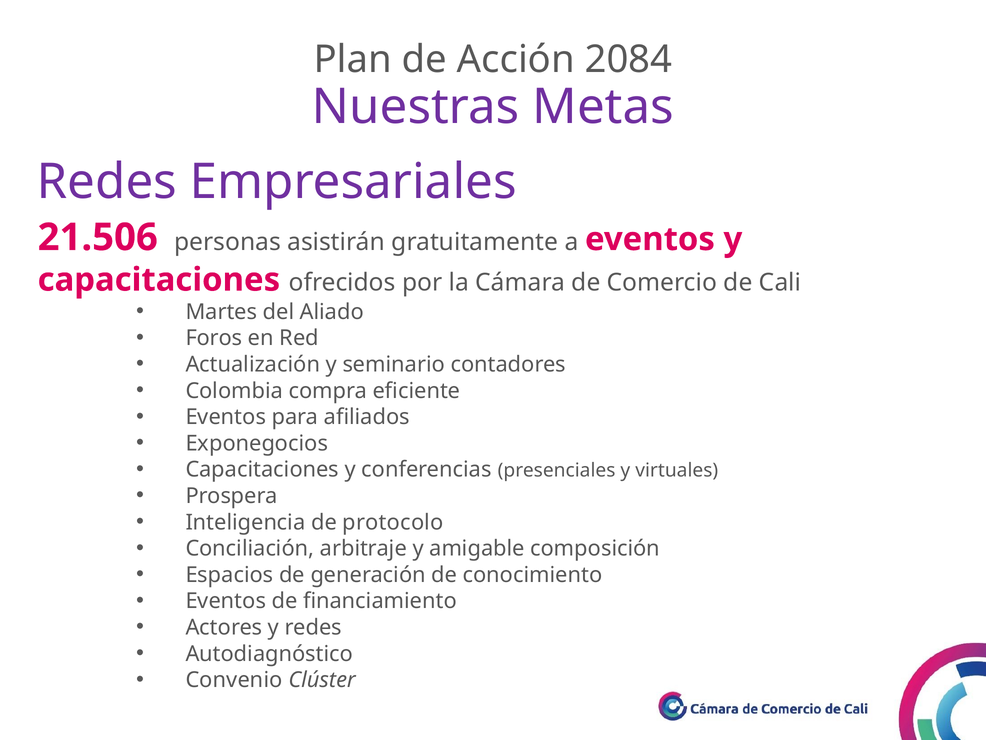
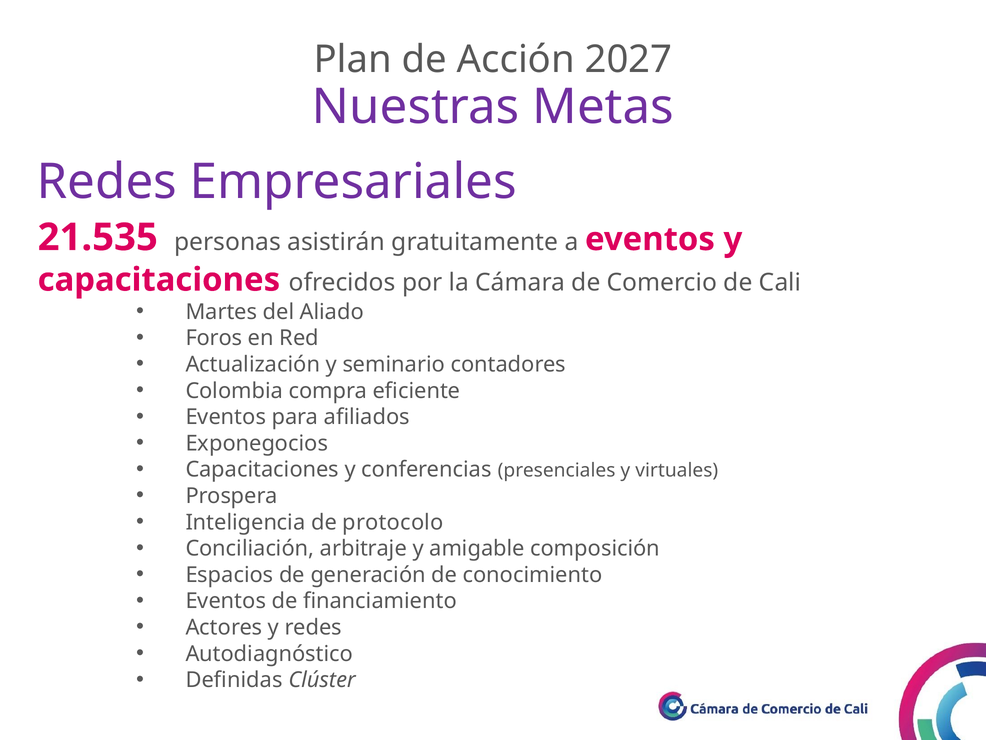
2084: 2084 -> 2027 (628, 60)
21.506: 21.506 -> 21.535 (98, 237)
Convenio: Convenio -> Definidas (234, 680)
